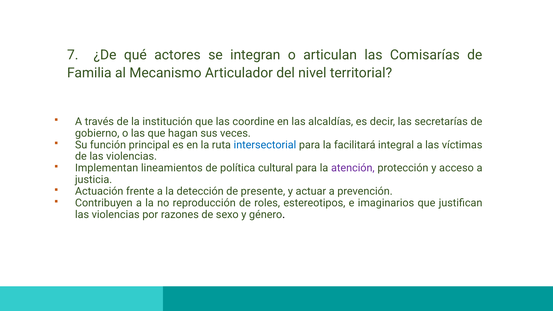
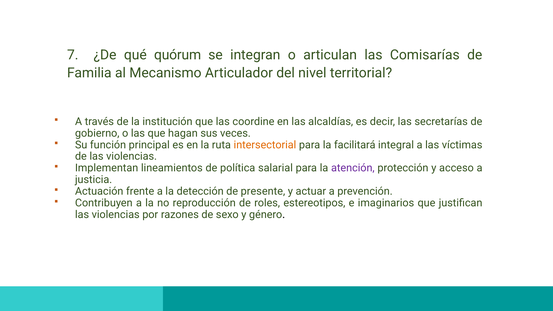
actores: actores -> quórum (178, 55)
intersectorial colour: blue -> orange (265, 145)
cultural: cultural -> salarial (275, 168)
